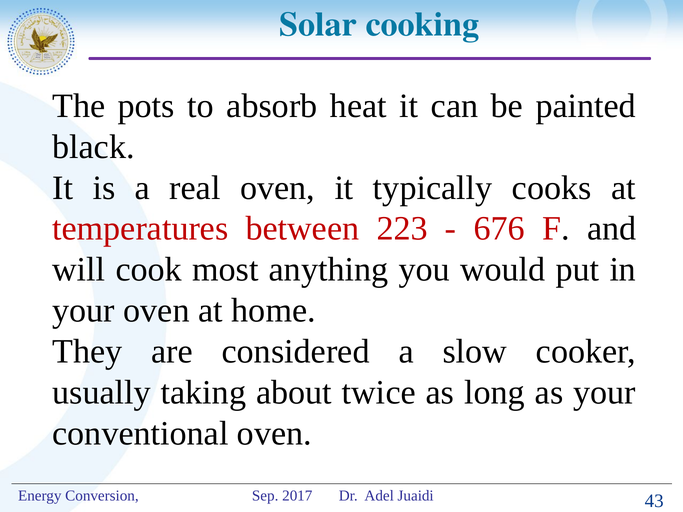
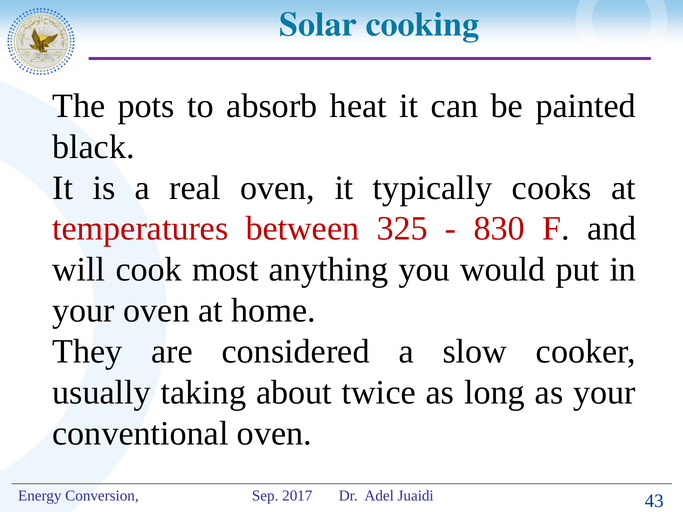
223: 223 -> 325 (402, 229)
676: 676 -> 830 (499, 229)
